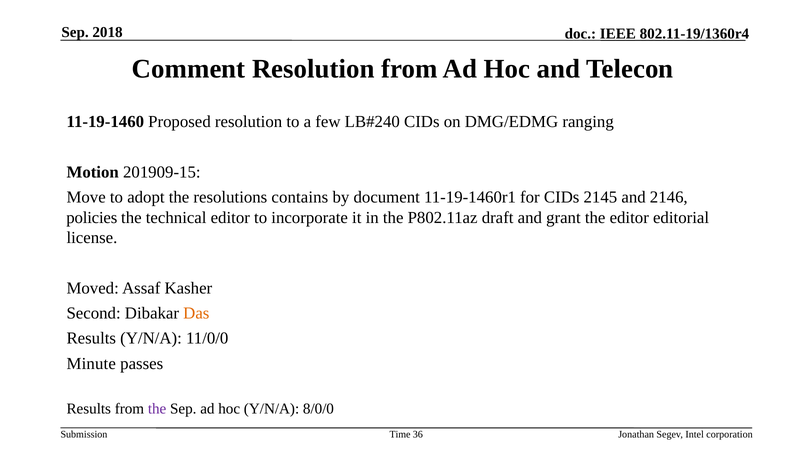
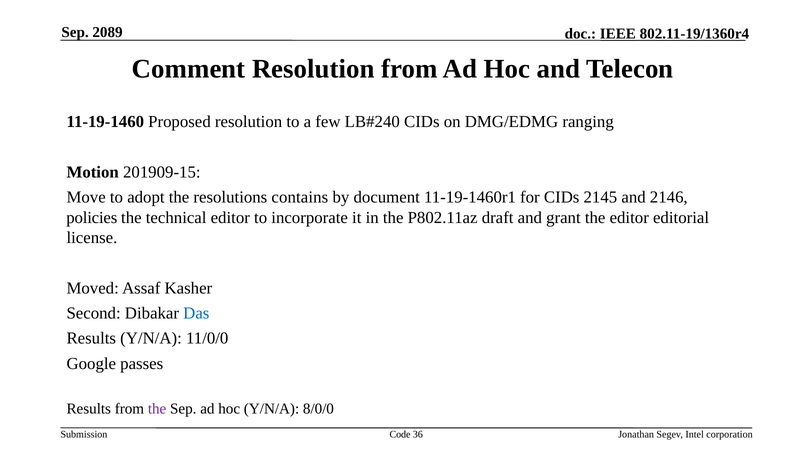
2018: 2018 -> 2089 (108, 32)
Das colour: orange -> blue (196, 314)
Minute: Minute -> Google (91, 364)
Time: Time -> Code (400, 435)
